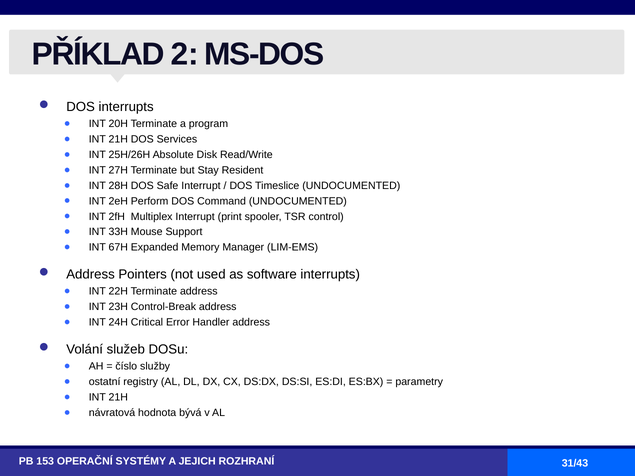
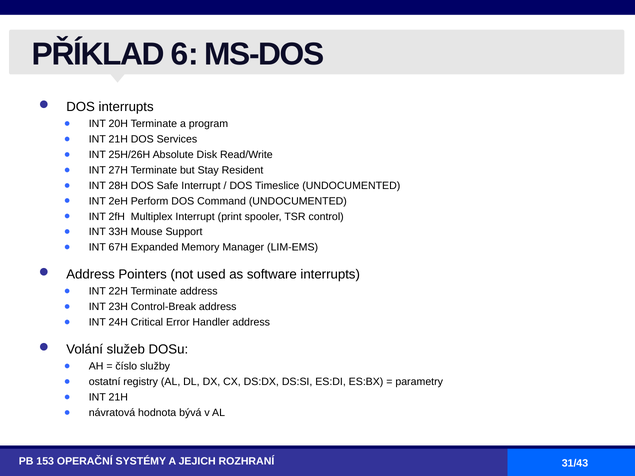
2: 2 -> 6 (185, 54)
